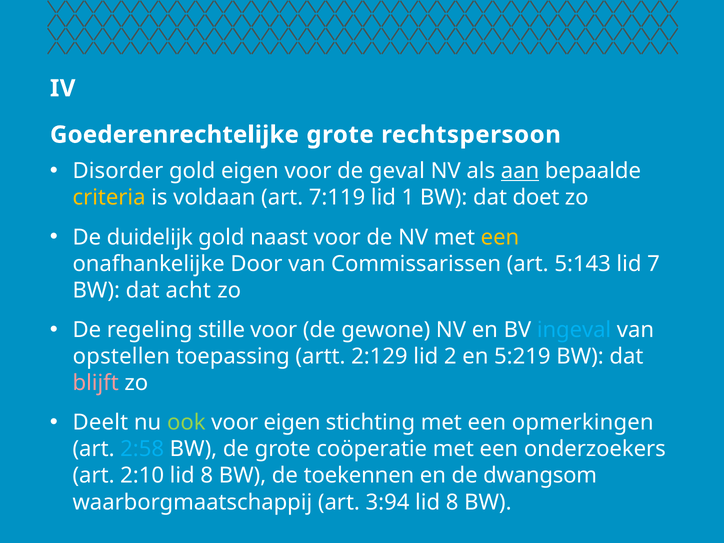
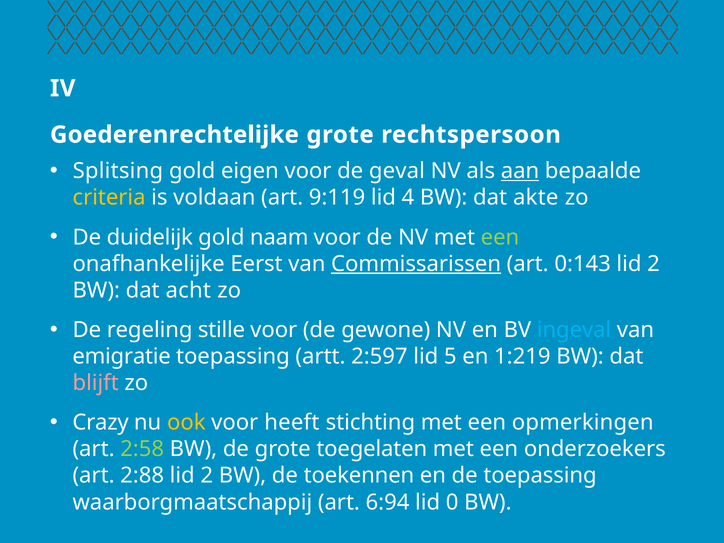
Disorder: Disorder -> Splitsing (118, 171)
7:119: 7:119 -> 9:119 (337, 198)
1: 1 -> 4 (408, 198)
doet: doet -> akte (536, 198)
naast: naast -> naam (279, 237)
een colour: yellow -> light green (500, 237)
Door: Door -> Eerst (256, 264)
Commissarissen underline: none -> present (416, 264)
5:143: 5:143 -> 0:143 (583, 264)
7: 7 -> 2 (654, 264)
opstellen: opstellen -> emigratie (122, 356)
2:129: 2:129 -> 2:597 (379, 356)
2: 2 -> 5 (450, 356)
5:219: 5:219 -> 1:219 (522, 356)
Deelt: Deelt -> Crazy (101, 423)
ook colour: light green -> yellow (186, 423)
voor eigen: eigen -> heeft (292, 423)
2:58 colour: light blue -> light green (142, 449)
coöperatie: coöperatie -> toegelaten (372, 449)
2:10: 2:10 -> 2:88 (142, 476)
8: 8 -> 2 (207, 476)
de dwangsom: dwangsom -> toepassing (540, 476)
3:94: 3:94 -> 6:94 (388, 502)
8: 8 -> 0 (452, 502)
